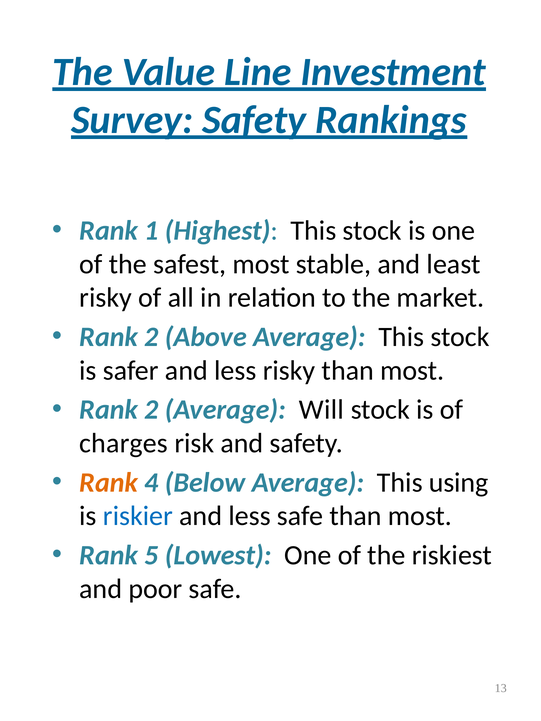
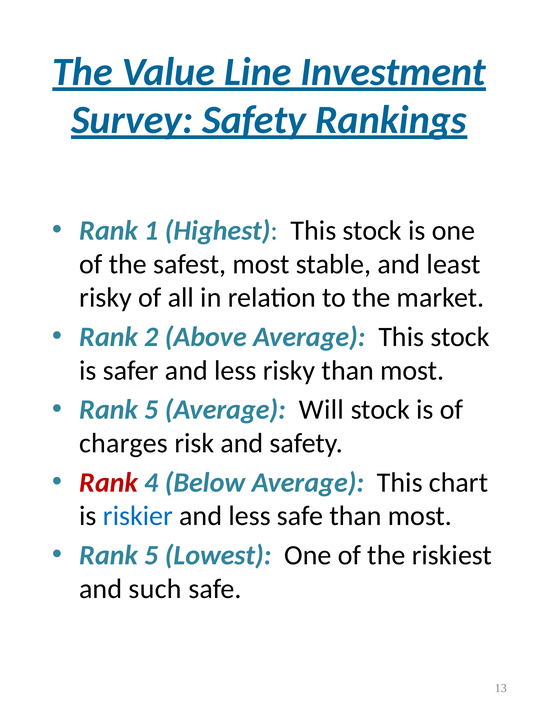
2: 2 -> 5 (151, 410)
Rank colour: orange -> red (109, 483)
using: using -> chart (459, 483)
poor: poor -> such (155, 589)
